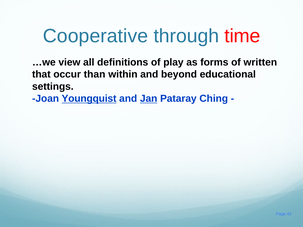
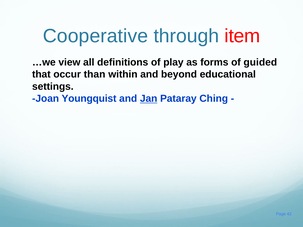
time: time -> item (242, 36)
written: written -> guided (260, 62)
Youngquist underline: present -> none (89, 99)
